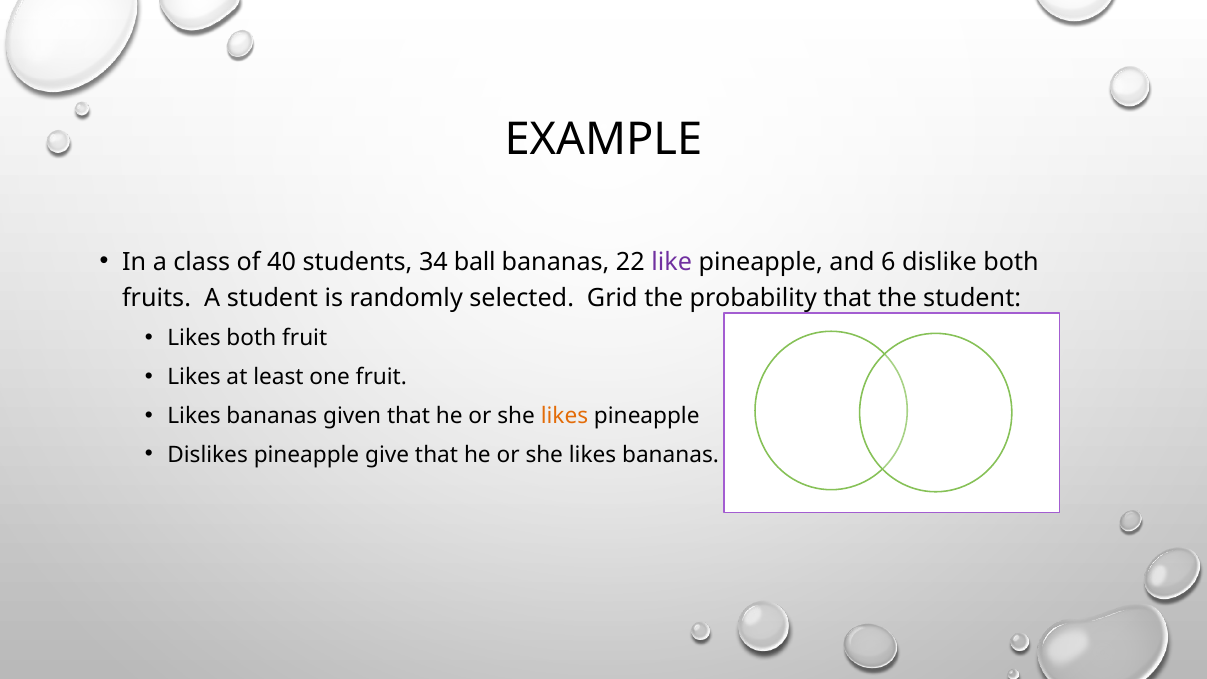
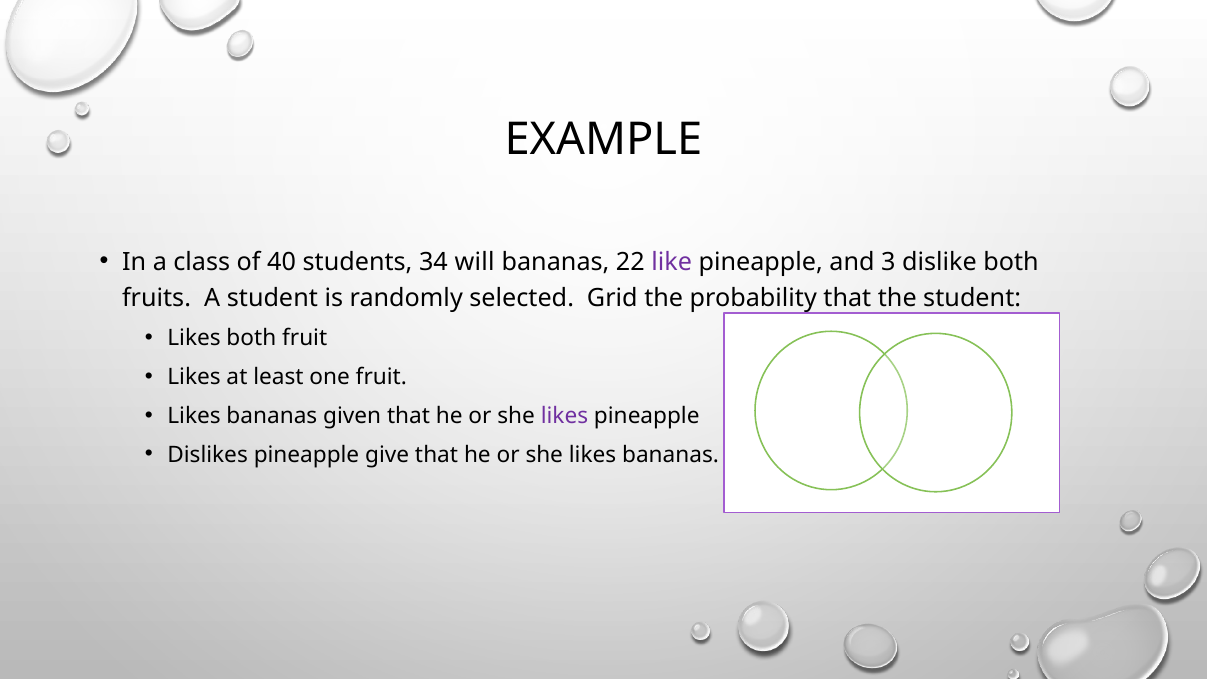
ball: ball -> will (475, 262)
6: 6 -> 3 (888, 262)
likes colour: orange -> purple (564, 416)
